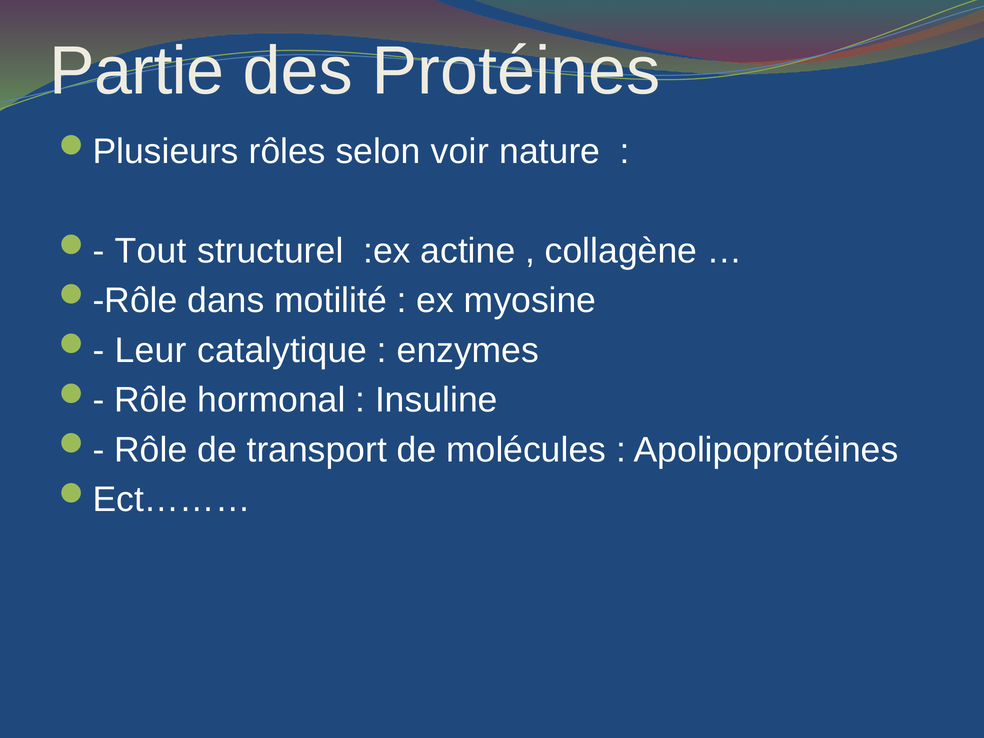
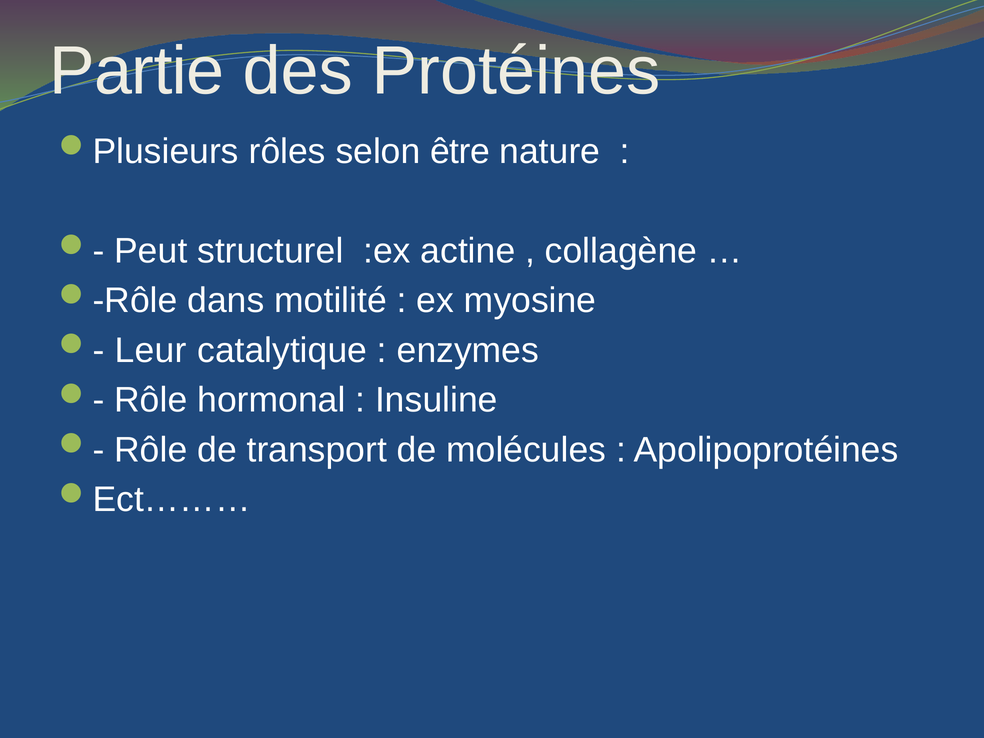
voir: voir -> être (460, 152)
Tout: Tout -> Peut (151, 251)
